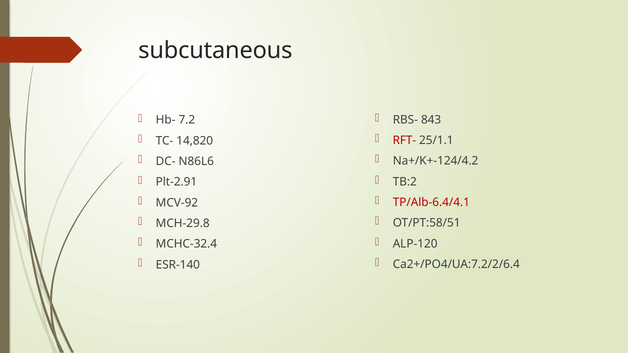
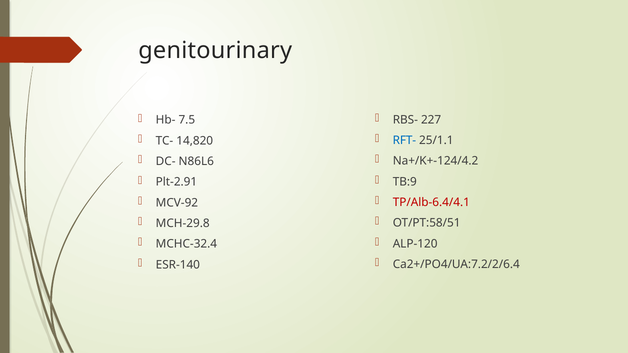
subcutaneous: subcutaneous -> genitourinary (215, 50)
843: 843 -> 227 (431, 120)
7.2: 7.2 -> 7.5 (187, 120)
RFT- colour: red -> blue (404, 140)
TB:2: TB:2 -> TB:9 (405, 182)
